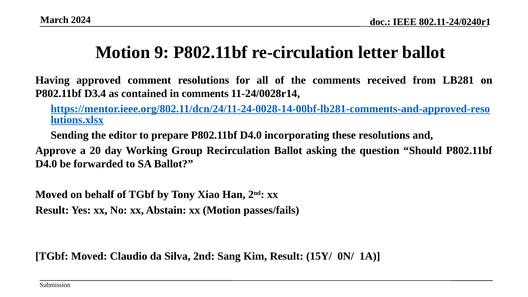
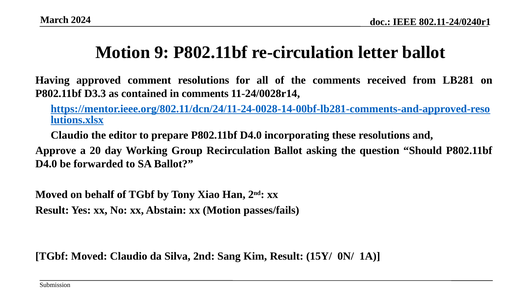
D3.4: D3.4 -> D3.3 (95, 93)
Sending: Sending -> Claudio (70, 135)
